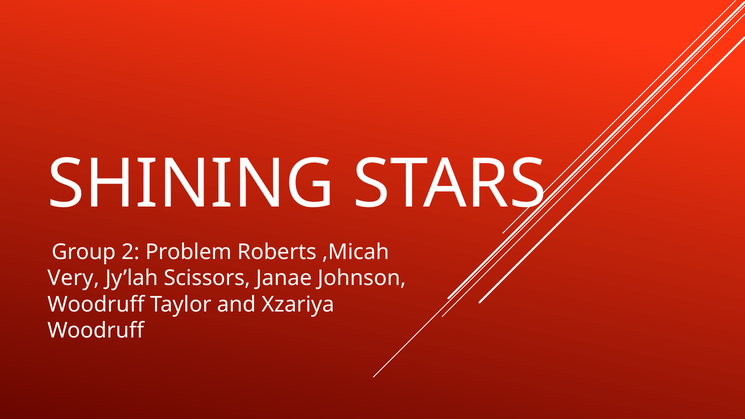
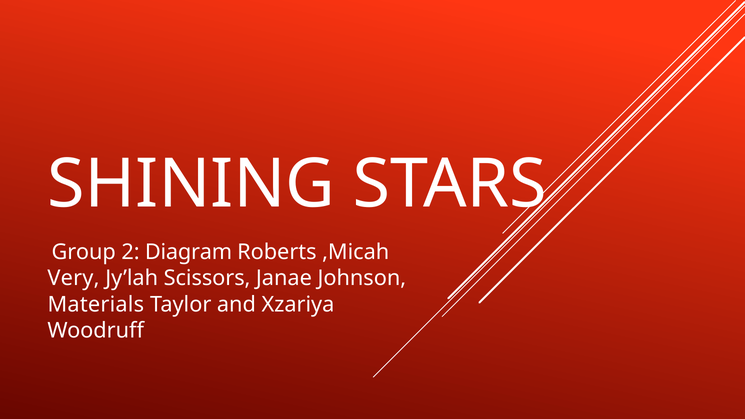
Problem: Problem -> Diagram (189, 252)
Woodruff: Woodruff -> Materials (96, 304)
